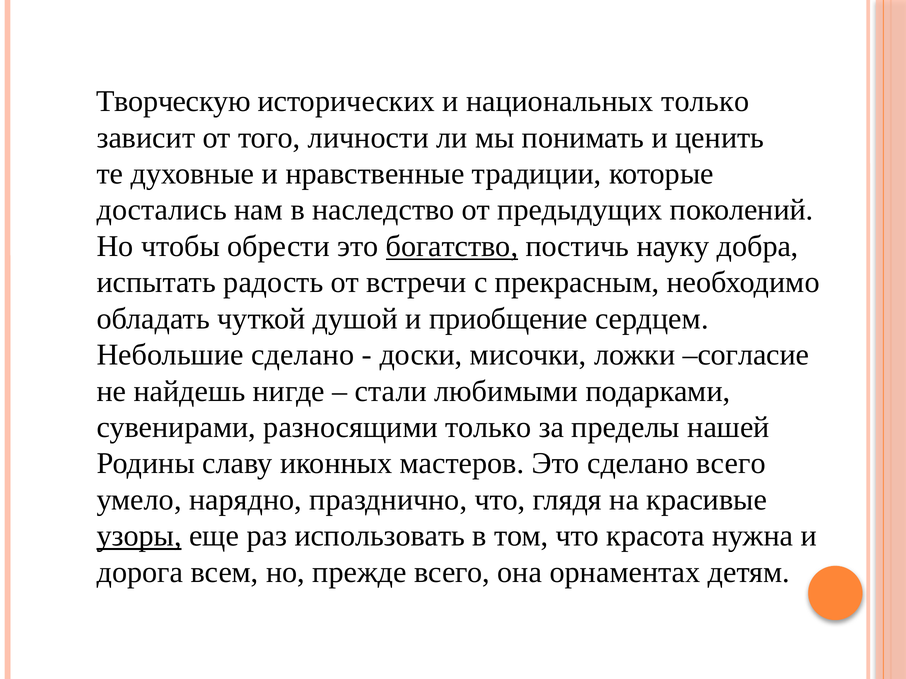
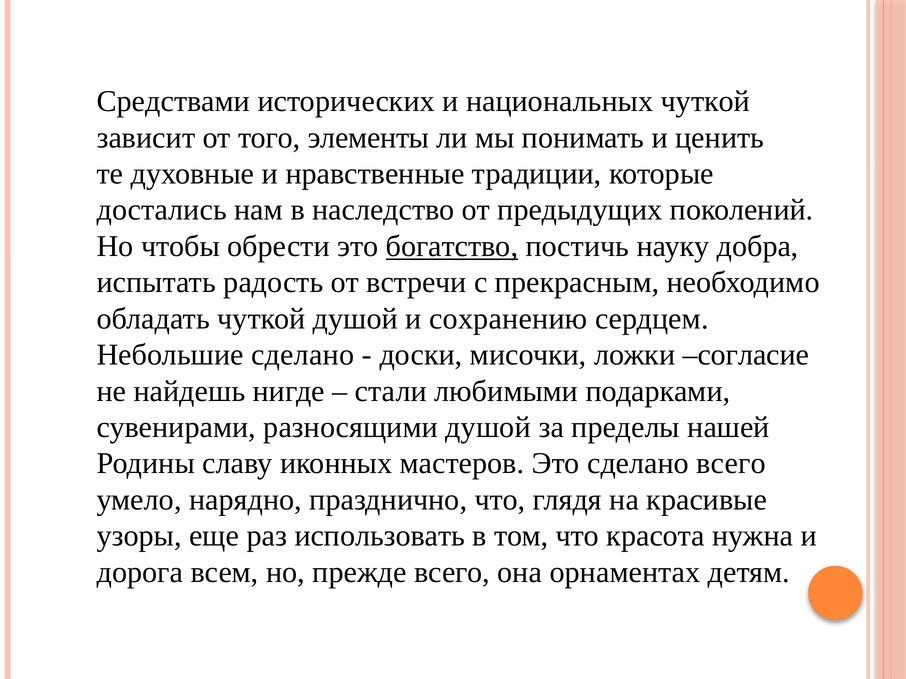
Творческую: Творческую -> Средствами (173, 101)
национальных только: только -> чуткой (705, 101)
личности: личности -> элементы (368, 138)
приобщение: приобщение -> сохранению (508, 319)
разносящими только: только -> душой (488, 428)
узоры underline: present -> none (139, 536)
